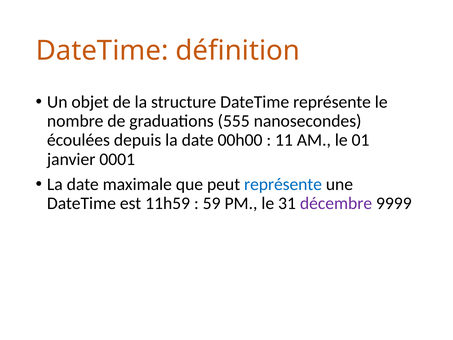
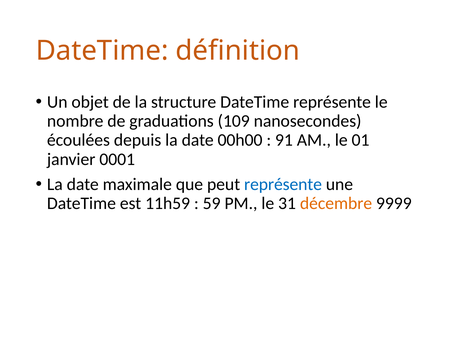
555: 555 -> 109 (234, 121)
11: 11 -> 91 (284, 140)
décembre colour: purple -> orange (336, 203)
